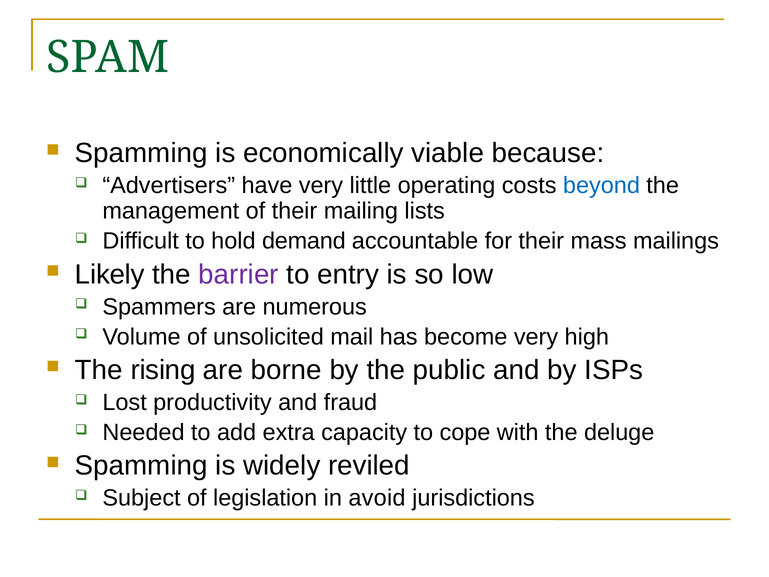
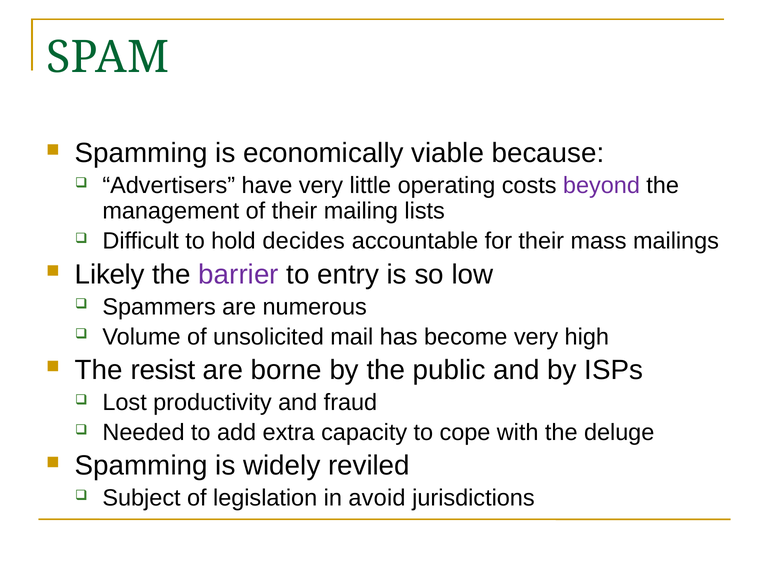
beyond colour: blue -> purple (601, 186)
demand: demand -> decides (304, 241)
rising: rising -> resist (163, 370)
